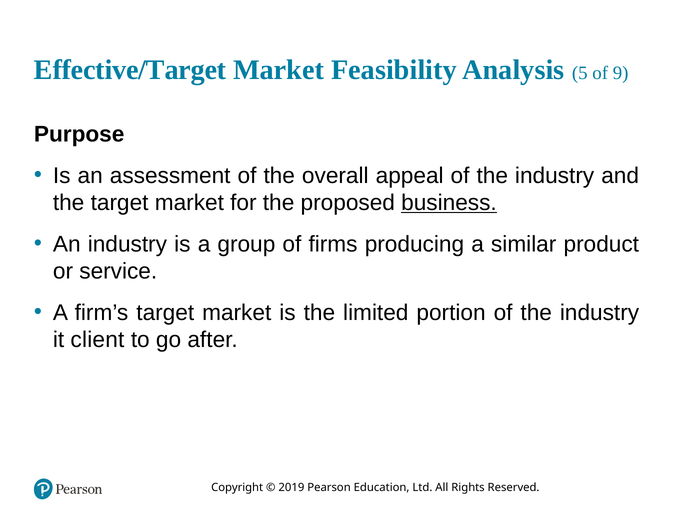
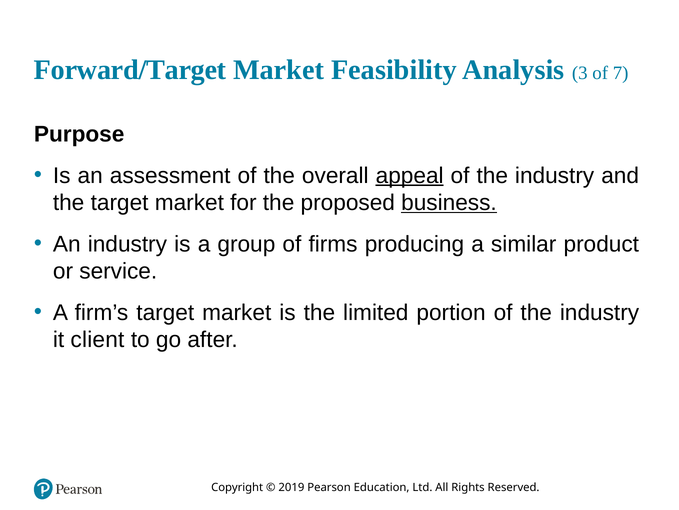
Effective/Target: Effective/Target -> Forward/Target (130, 70)
5: 5 -> 3 (580, 73)
9: 9 -> 7 (621, 73)
appeal underline: none -> present (410, 175)
